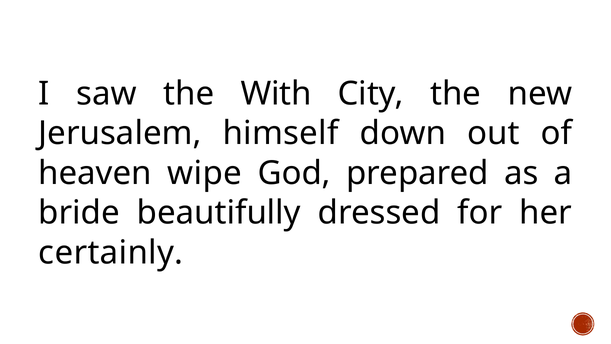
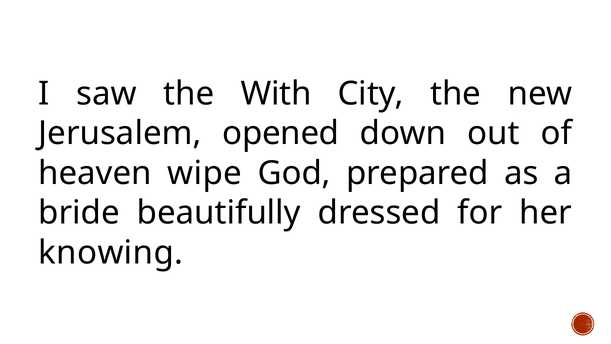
himself: himself -> opened (281, 133)
certainly: certainly -> knowing (111, 253)
